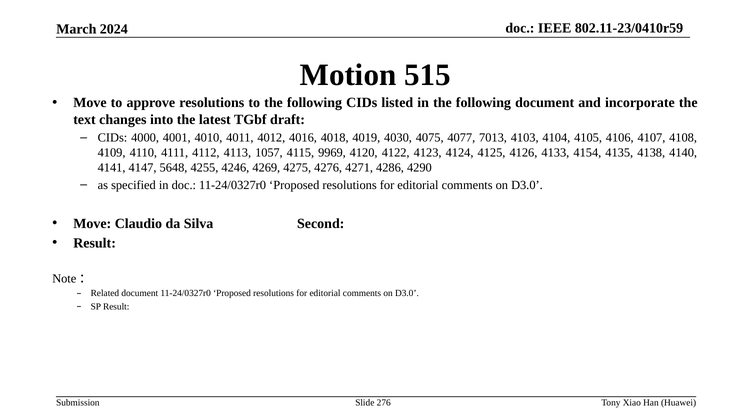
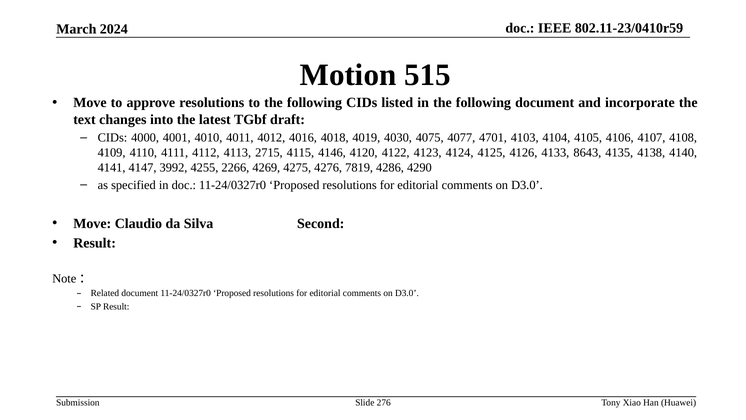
7013: 7013 -> 4701 (493, 138)
1057: 1057 -> 2715 (269, 153)
9969: 9969 -> 4146 (332, 153)
4154: 4154 -> 8643 (587, 153)
5648: 5648 -> 3992 (174, 167)
4246: 4246 -> 2266 (235, 167)
4271: 4271 -> 7819 (359, 167)
